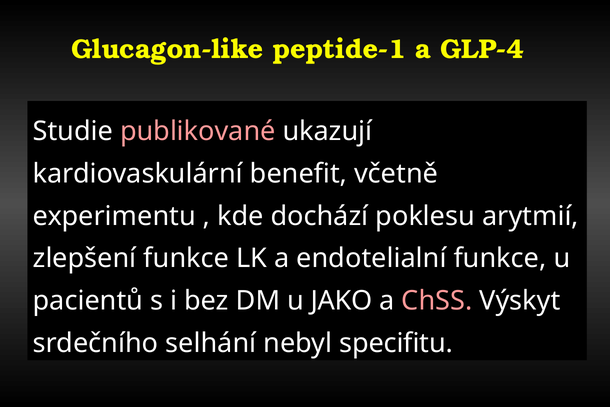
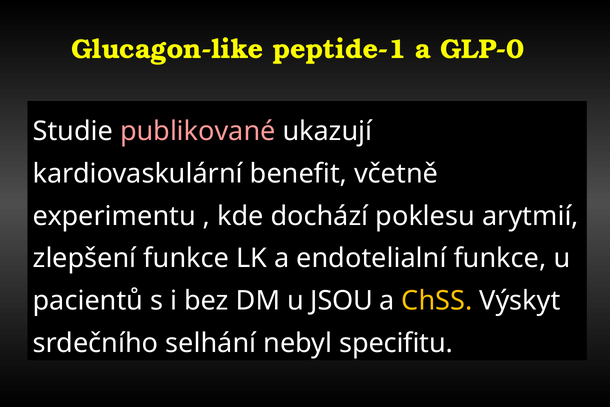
GLP-4: GLP-4 -> GLP-0 (482, 49)
JAKO: JAKO -> JSOU (342, 301)
ChSS colour: pink -> yellow (437, 301)
